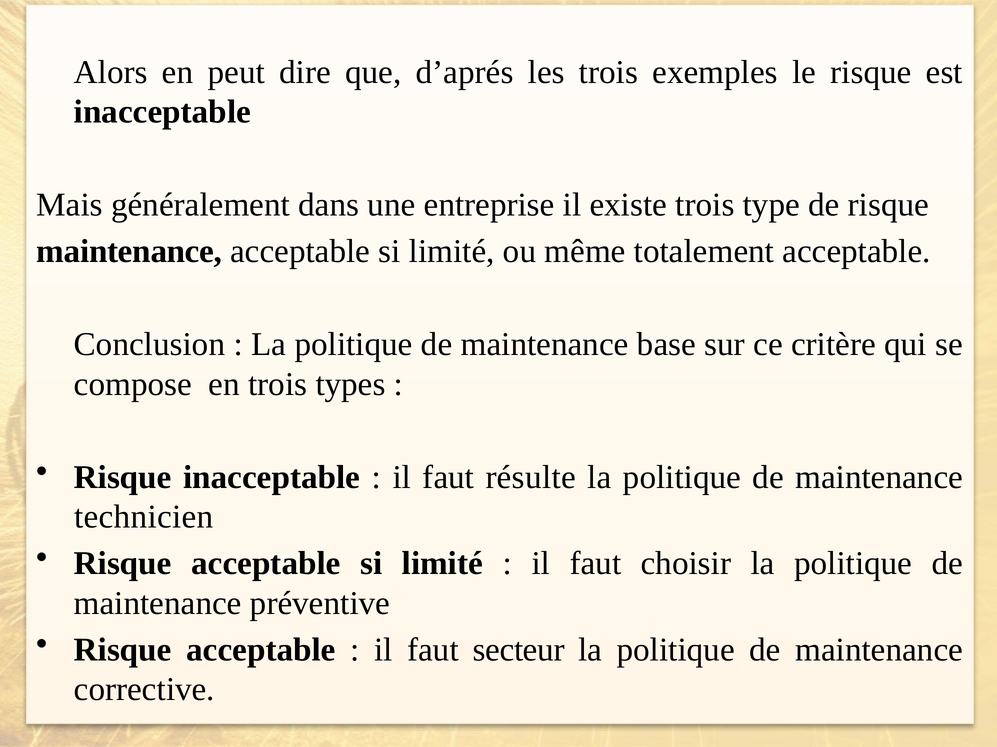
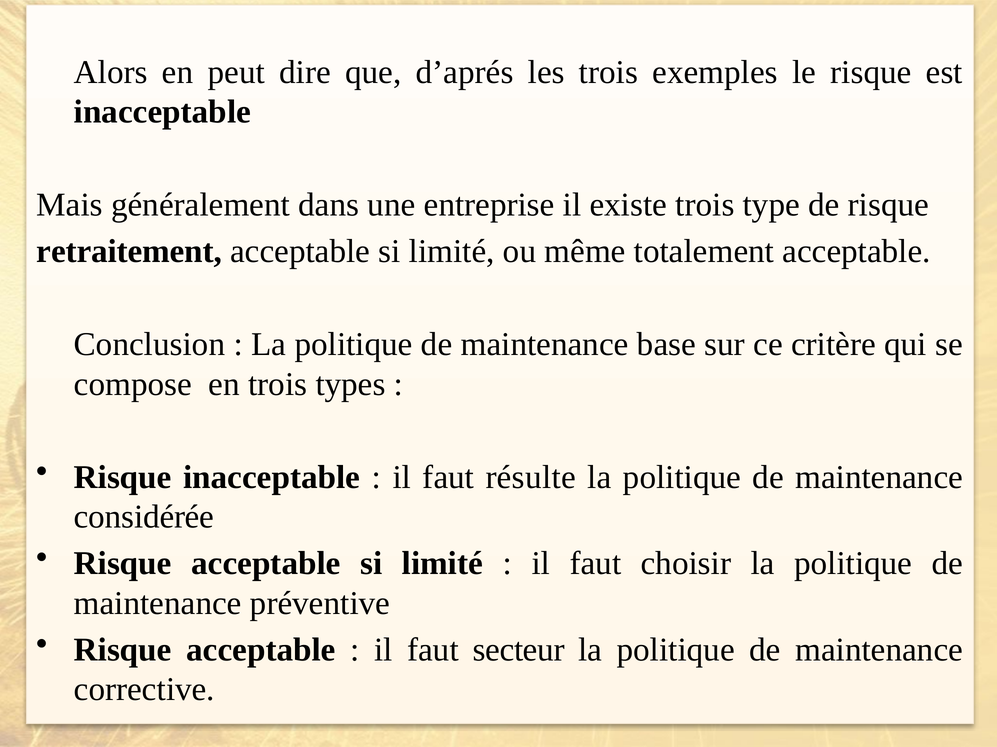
maintenance: maintenance -> retraitement (129, 252)
technicien: technicien -> considérée (144, 517)
